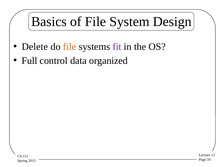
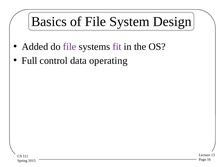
Delete: Delete -> Added (35, 47)
file colour: orange -> purple (70, 47)
organized: organized -> operating (108, 61)
